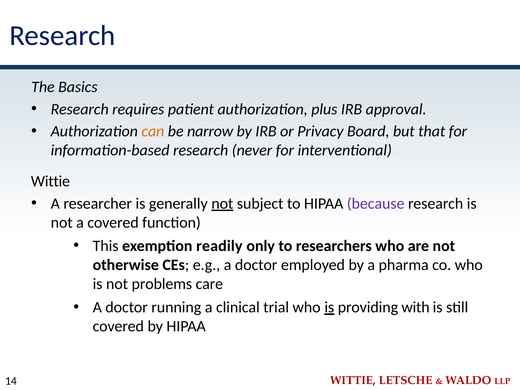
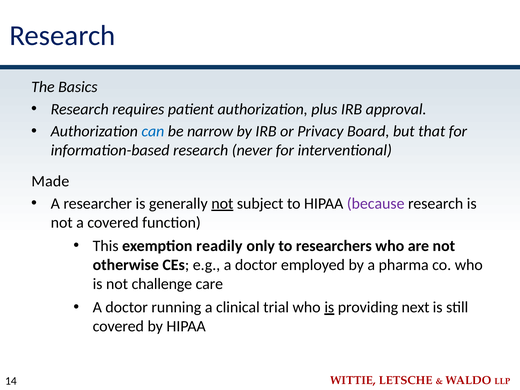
can colour: orange -> blue (153, 131)
Wittie: Wittie -> Made (50, 181)
problems: problems -> challenge (162, 284)
with: with -> next (416, 307)
